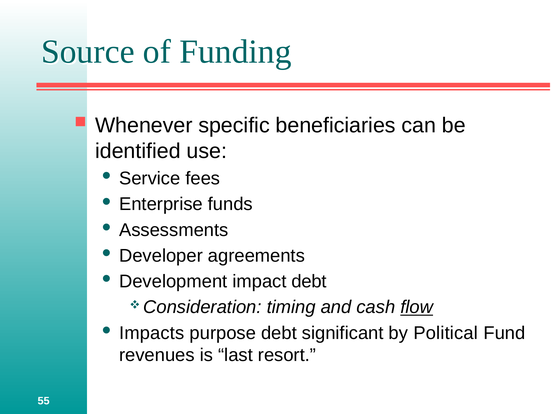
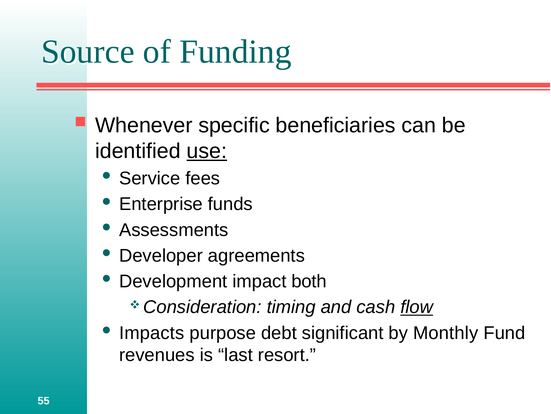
use underline: none -> present (207, 151)
impact debt: debt -> both (309, 281)
Political: Political -> Monthly (446, 332)
